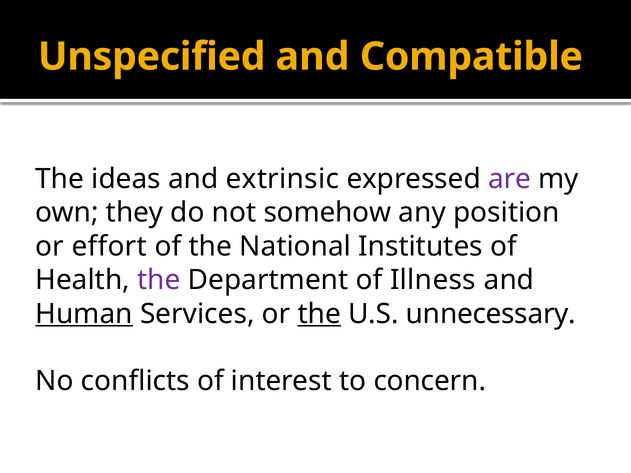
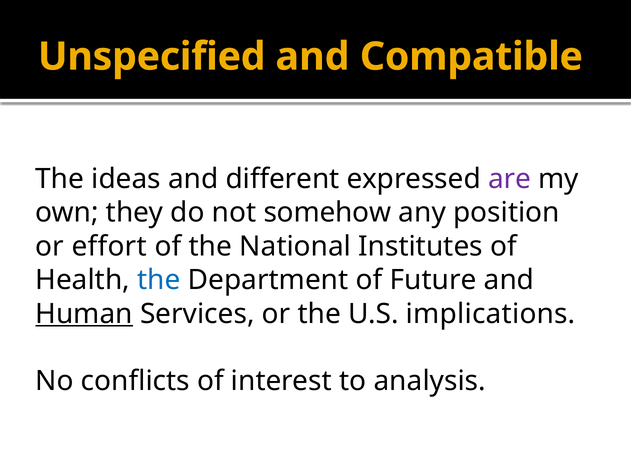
extrinsic: extrinsic -> different (283, 179)
the colour: purple -> blue (159, 280)
Illness: Illness -> Future (433, 280)
the underline: present -> none (319, 314)
unnecessary: unnecessary -> implications (491, 314)
concern: concern -> analysis (430, 381)
